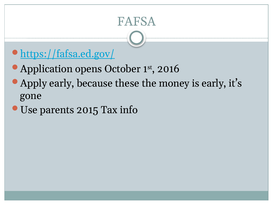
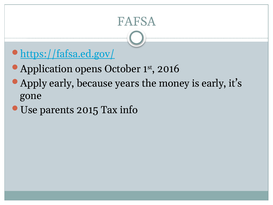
these: these -> years (127, 83)
